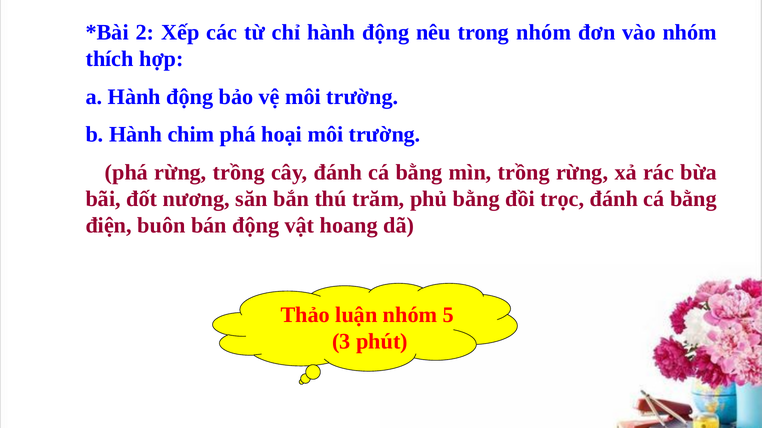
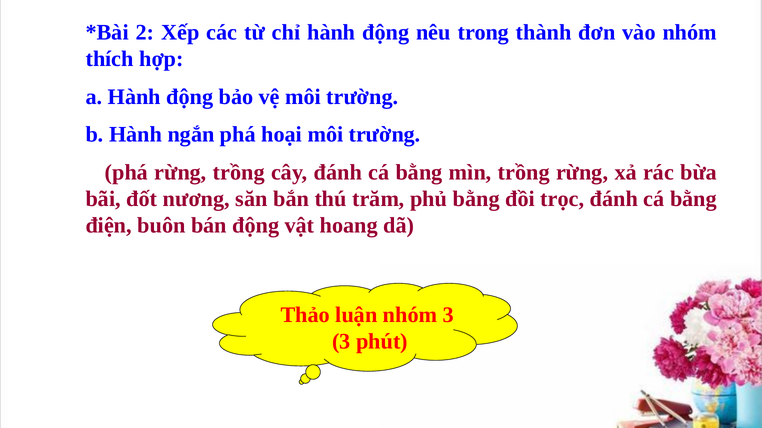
trong nhóm: nhóm -> thành (544, 33)
chim: chim -> ngắn (191, 135)
nhóm 5: 5 -> 3 (448, 315)
